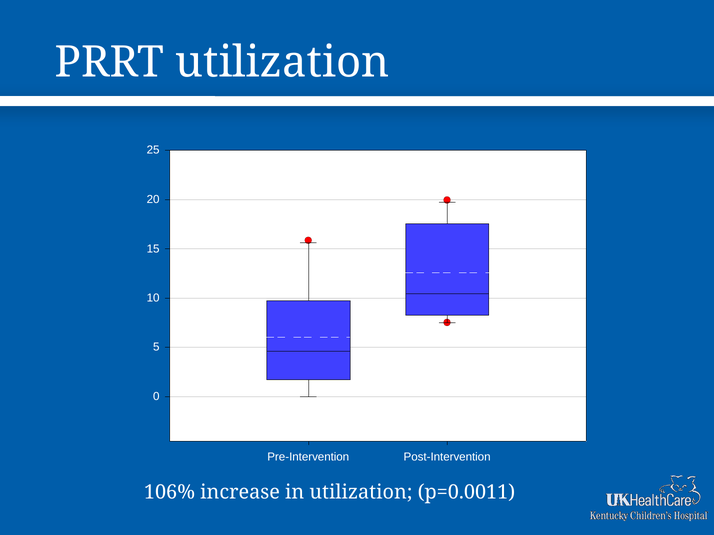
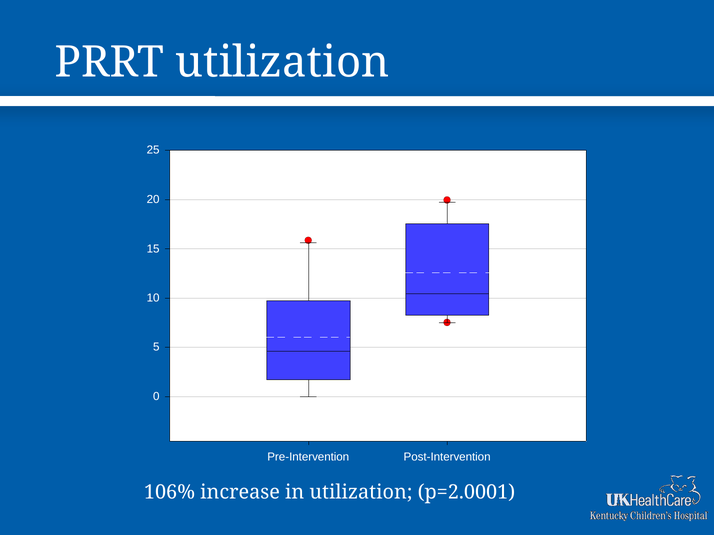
p=0.0011: p=0.0011 -> p=2.0001 (466, 493)
